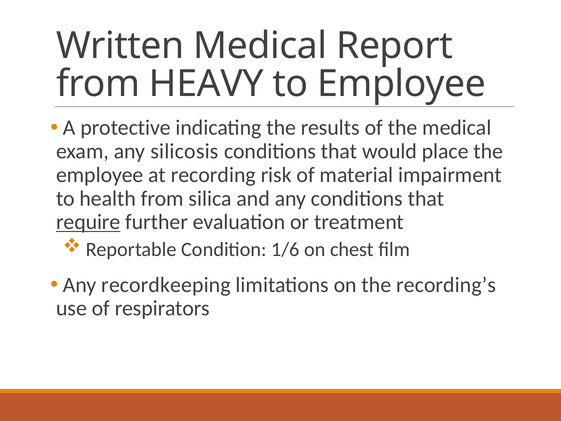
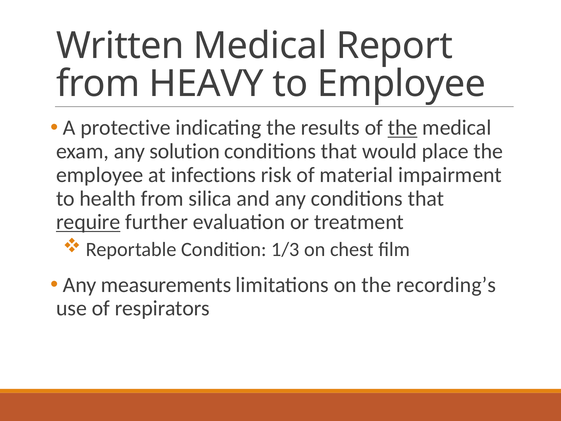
the underline: none -> present (403, 128)
silicosis: silicosis -> solution (185, 151)
recording: recording -> infections (213, 175)
1/6: 1/6 -> 1/3 (285, 249)
recordkeeping: recordkeeping -> measurements (166, 285)
